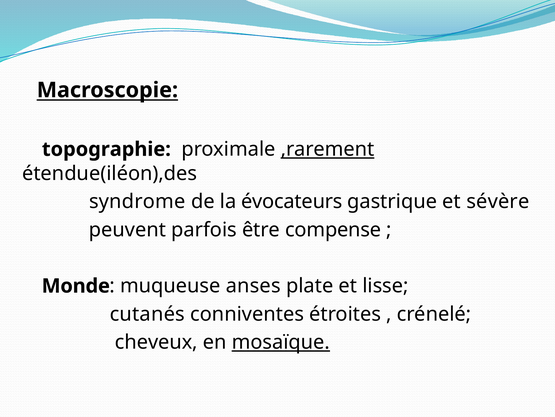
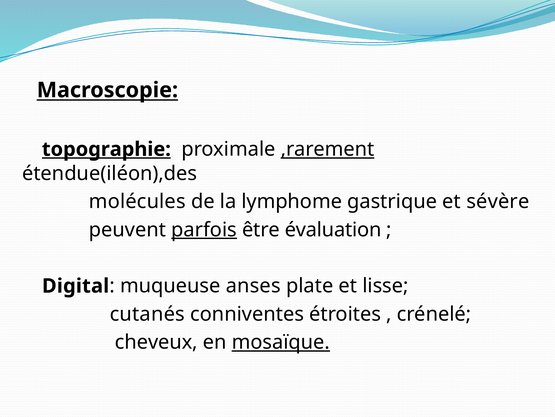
topographie underline: none -> present (106, 149)
syndrome: syndrome -> molécules (137, 201)
évocateurs: évocateurs -> lymphome (292, 201)
parfois underline: none -> present (204, 229)
compense: compense -> évaluation (333, 229)
Monde: Monde -> Digital (76, 286)
